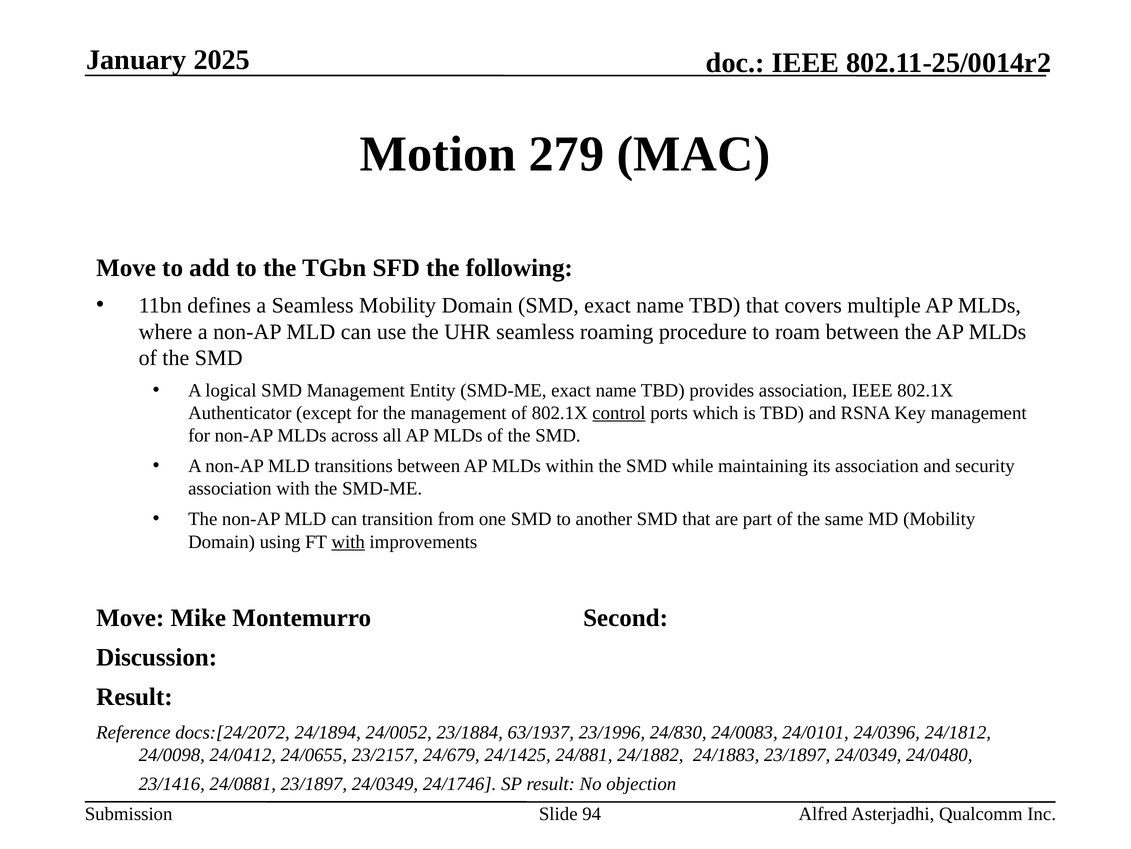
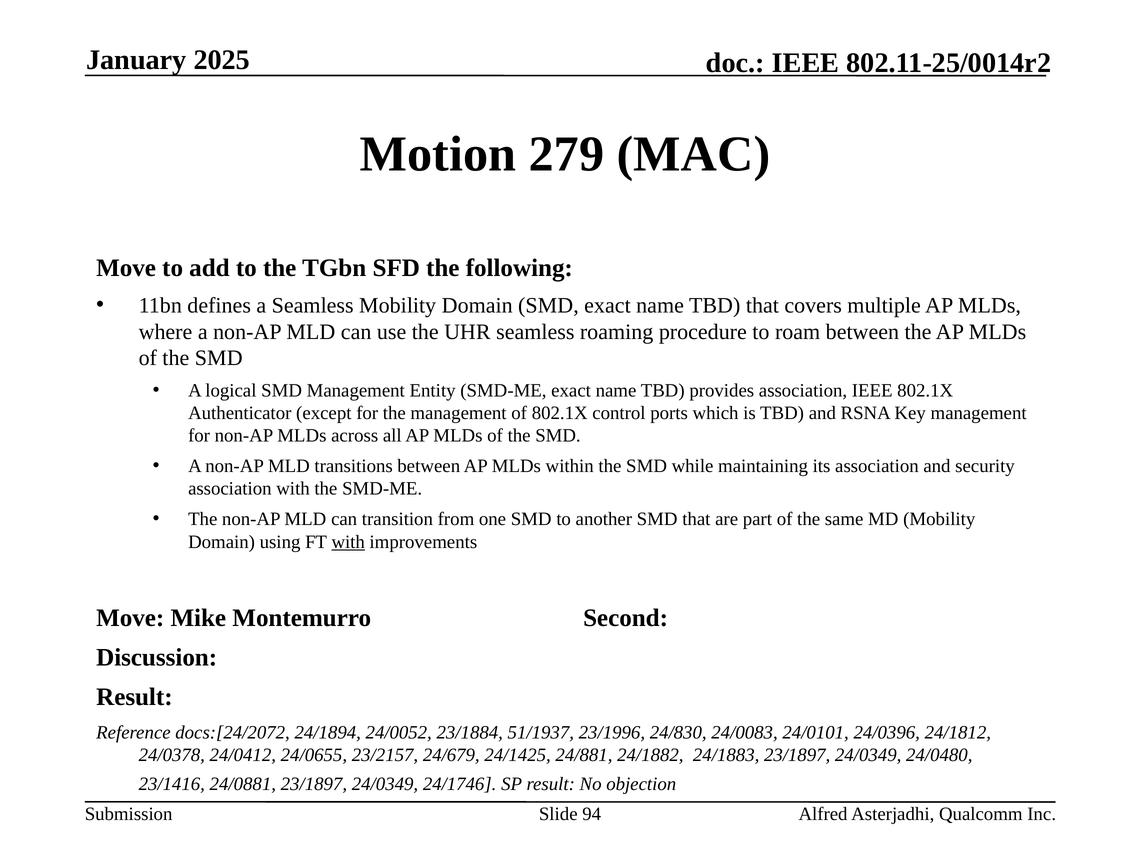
control underline: present -> none (619, 413)
63/1937: 63/1937 -> 51/1937 (541, 732)
24/0098: 24/0098 -> 24/0378 (172, 754)
